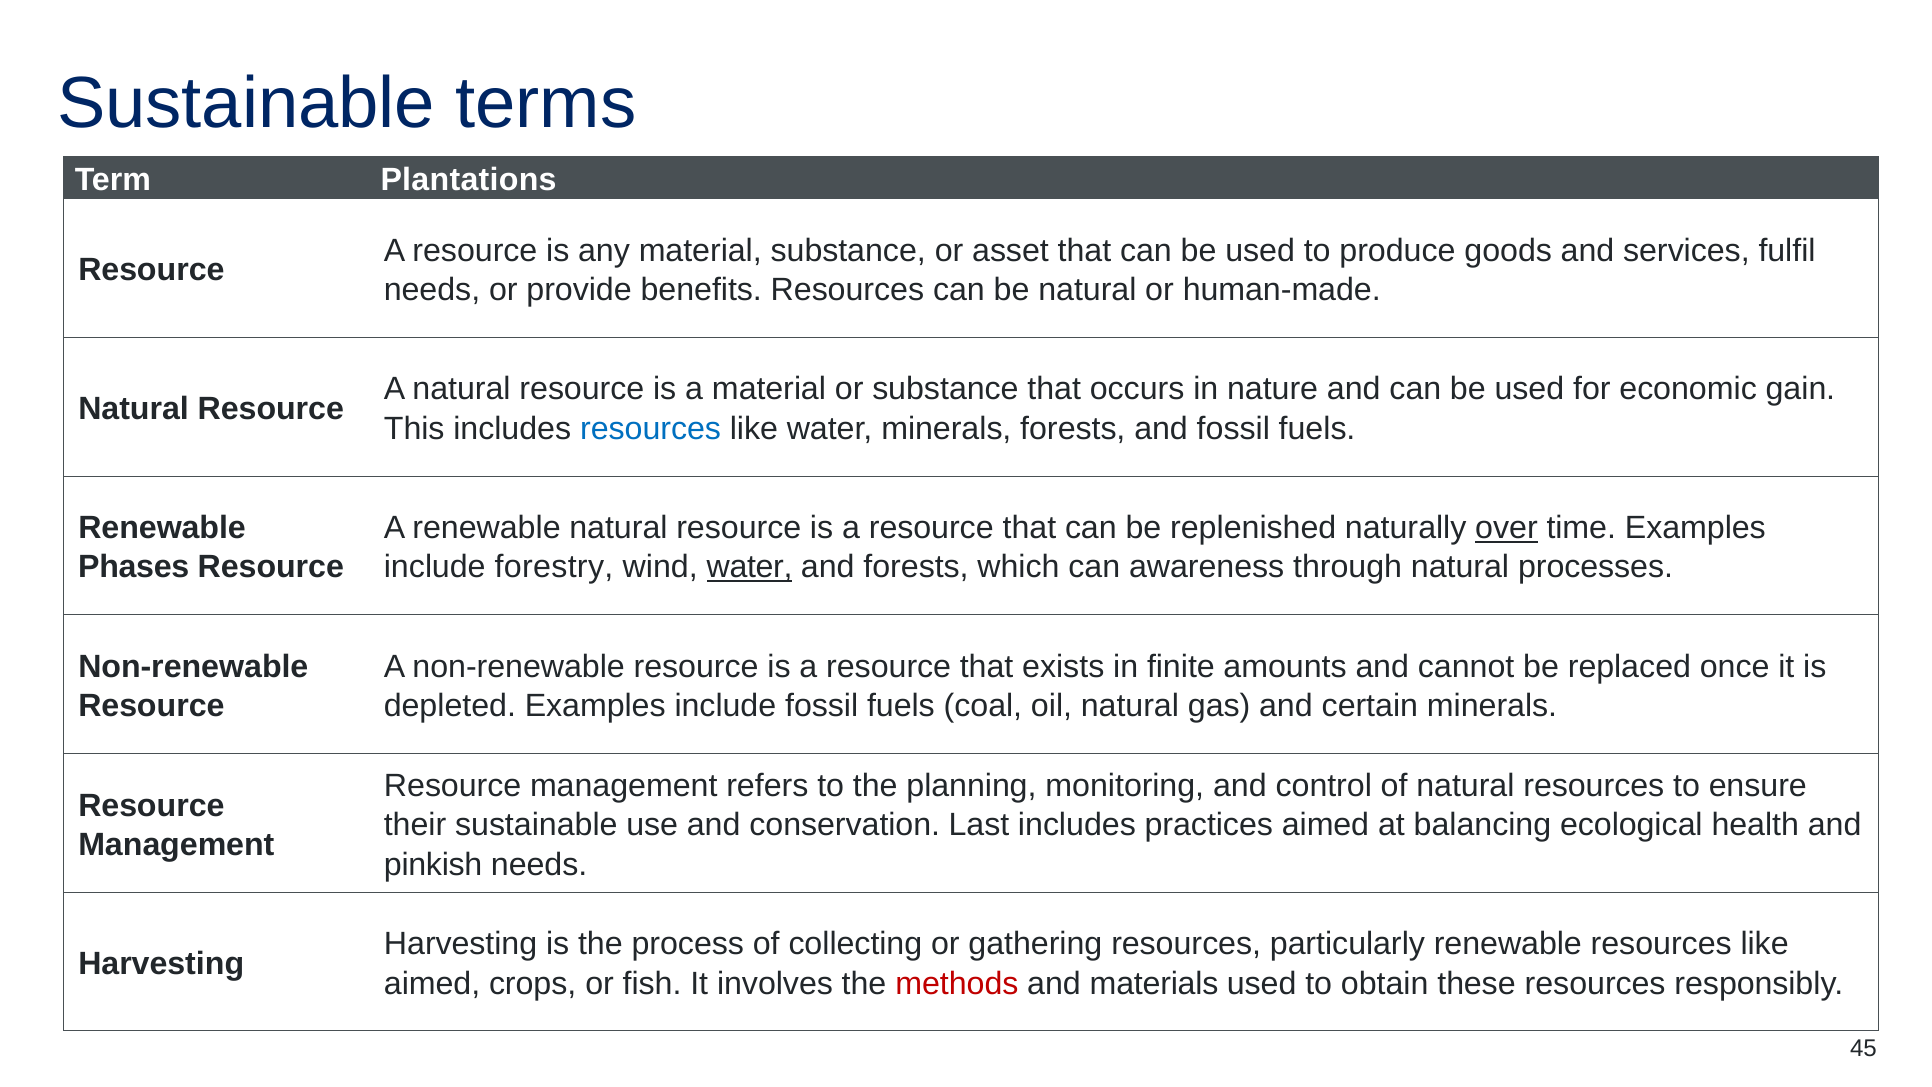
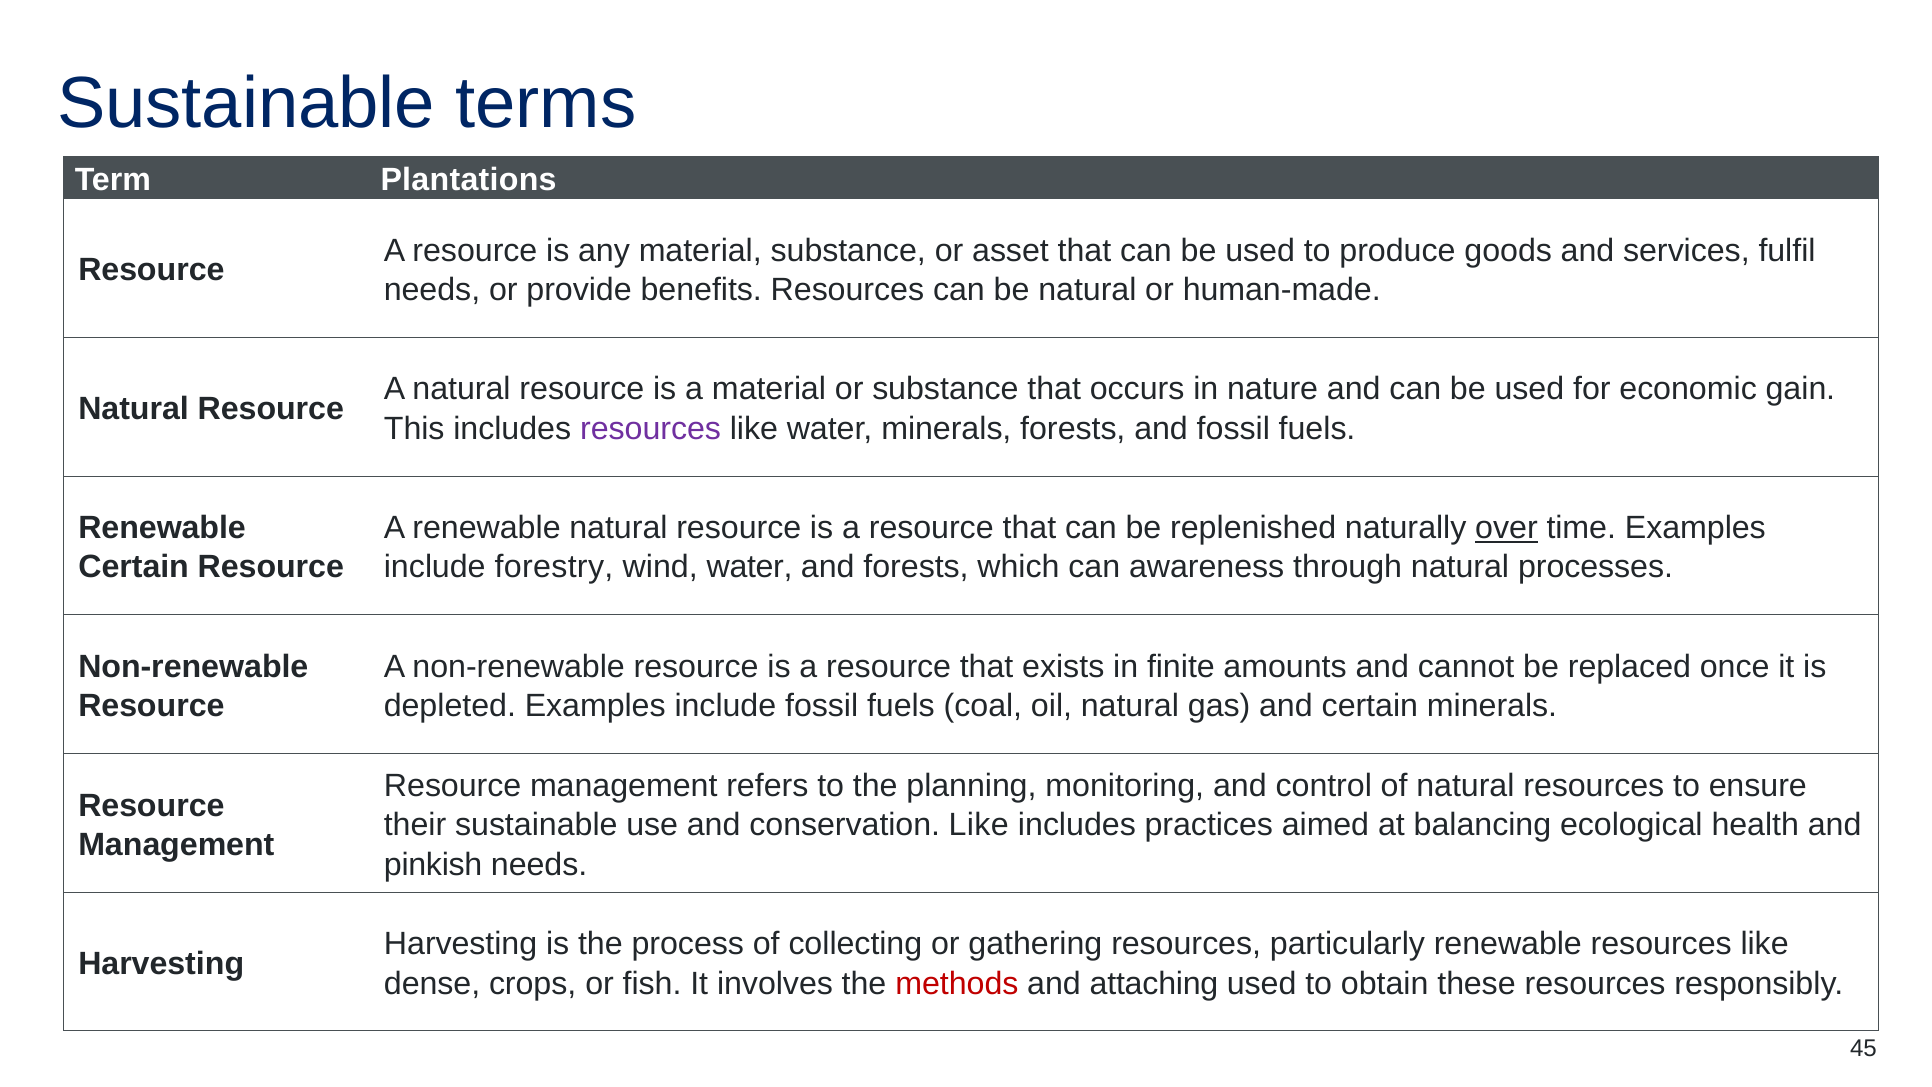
resources colour: blue -> purple (651, 428)
Phases: Phases -> Certain (134, 567)
water underline: present -> none (750, 567)
conservation Last: Last -> Like (979, 825)
aimed: aimed -> dense (432, 983)
materials: materials -> attaching (1154, 983)
